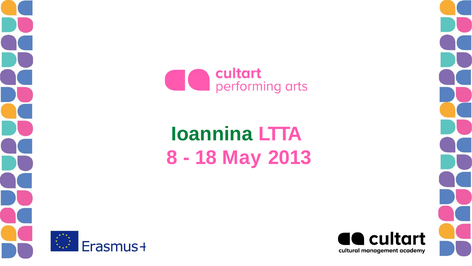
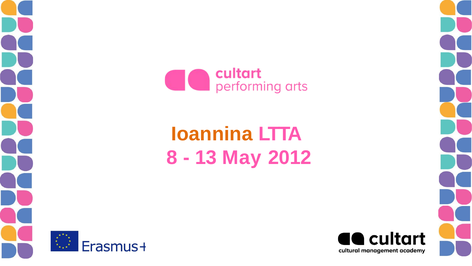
Ioannina colour: green -> orange (212, 134)
18: 18 -> 13 (206, 157)
2013: 2013 -> 2012 (290, 157)
